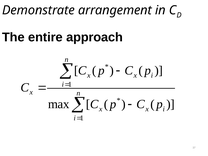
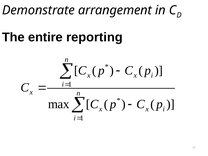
approach: approach -> reporting (94, 37)
